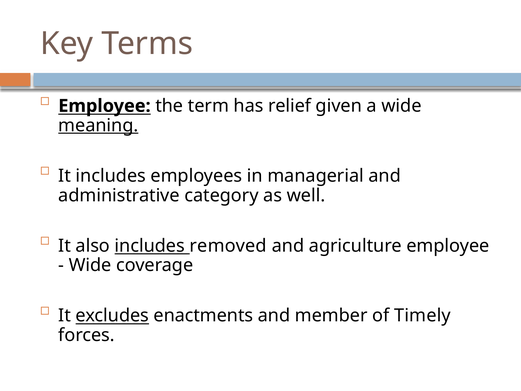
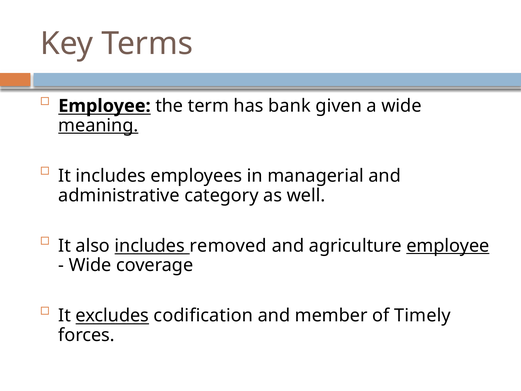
relief: relief -> bank (290, 106)
employee underline: none -> present (448, 246)
enactments: enactments -> codification (203, 315)
